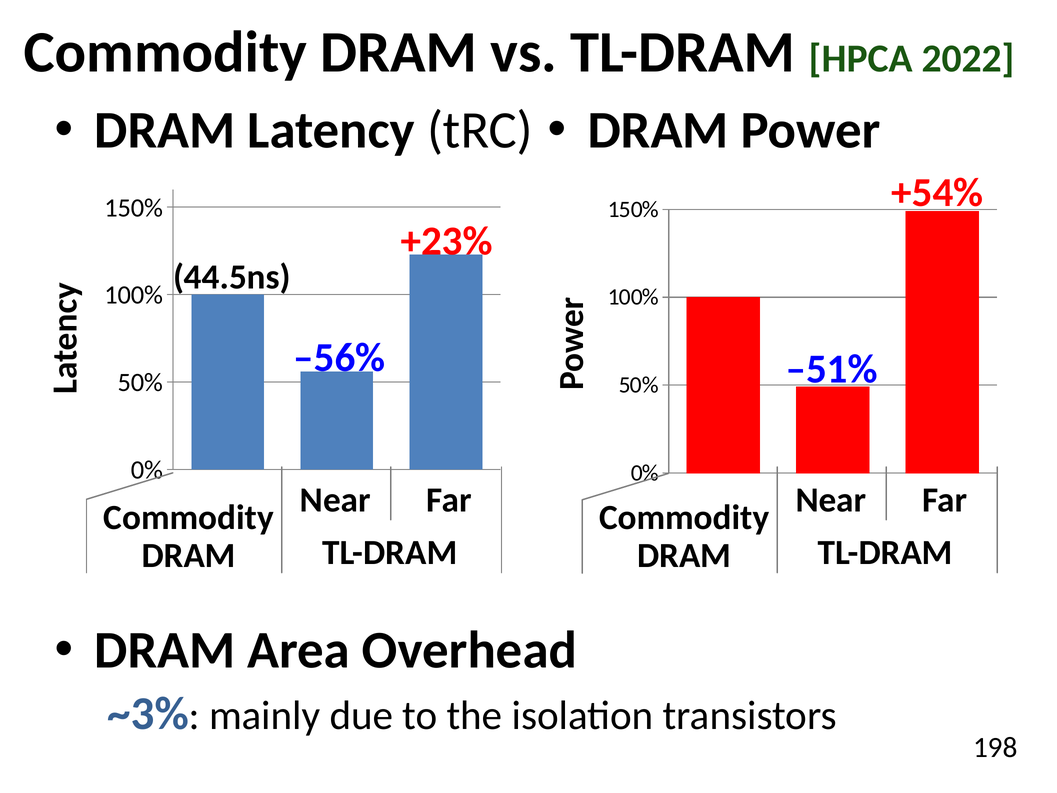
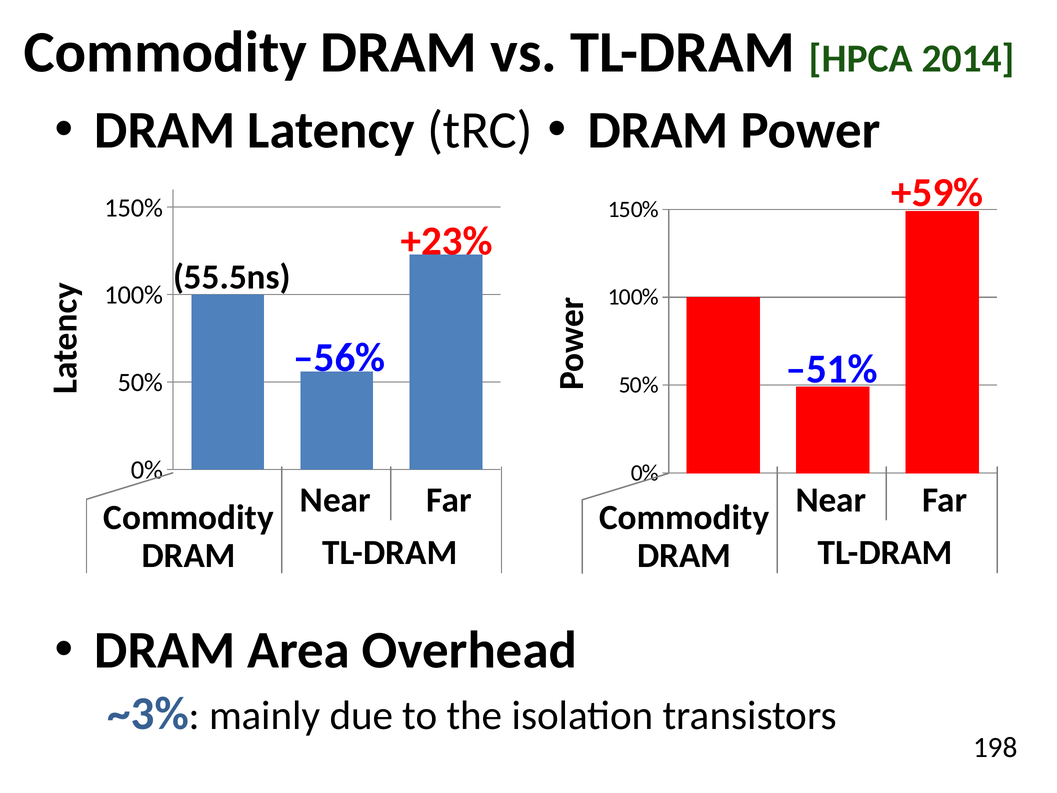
2022: 2022 -> 2014 (968, 59)
+54%: +54% -> +59% (937, 193)
44.5ns: 44.5ns -> 55.5ns (232, 277)
